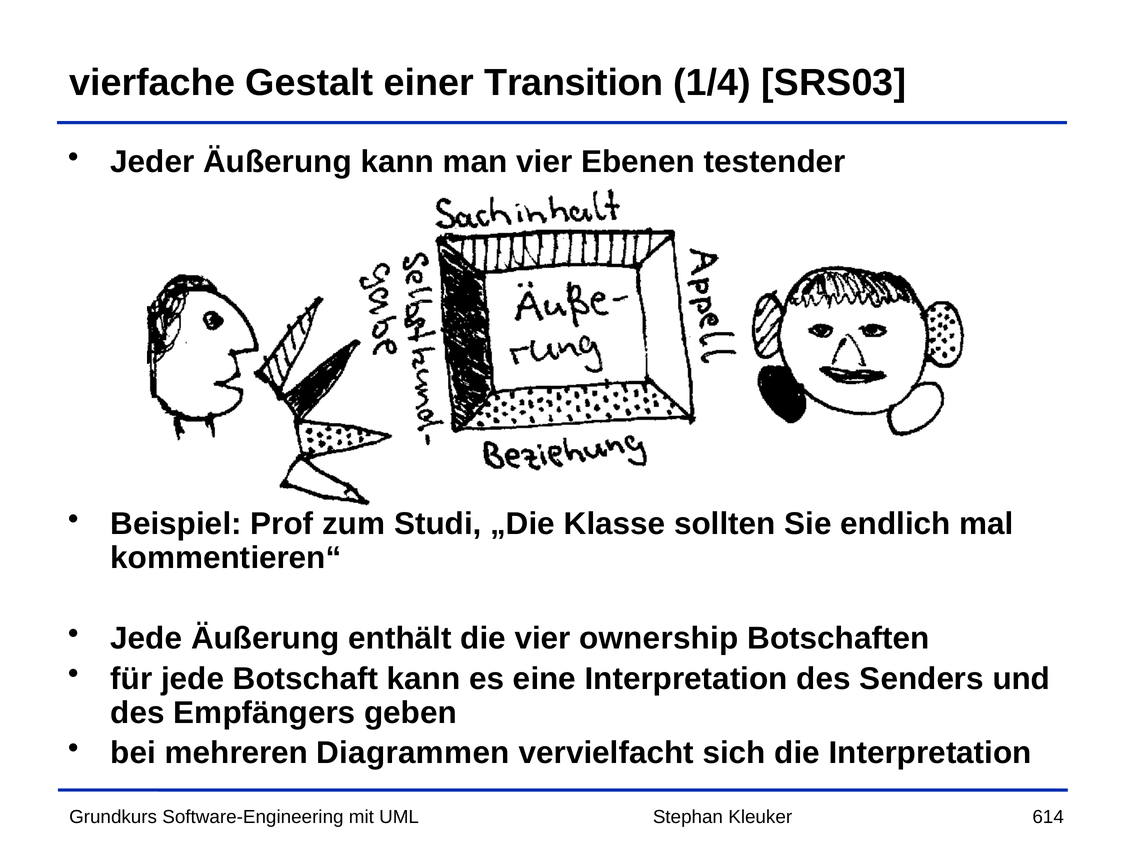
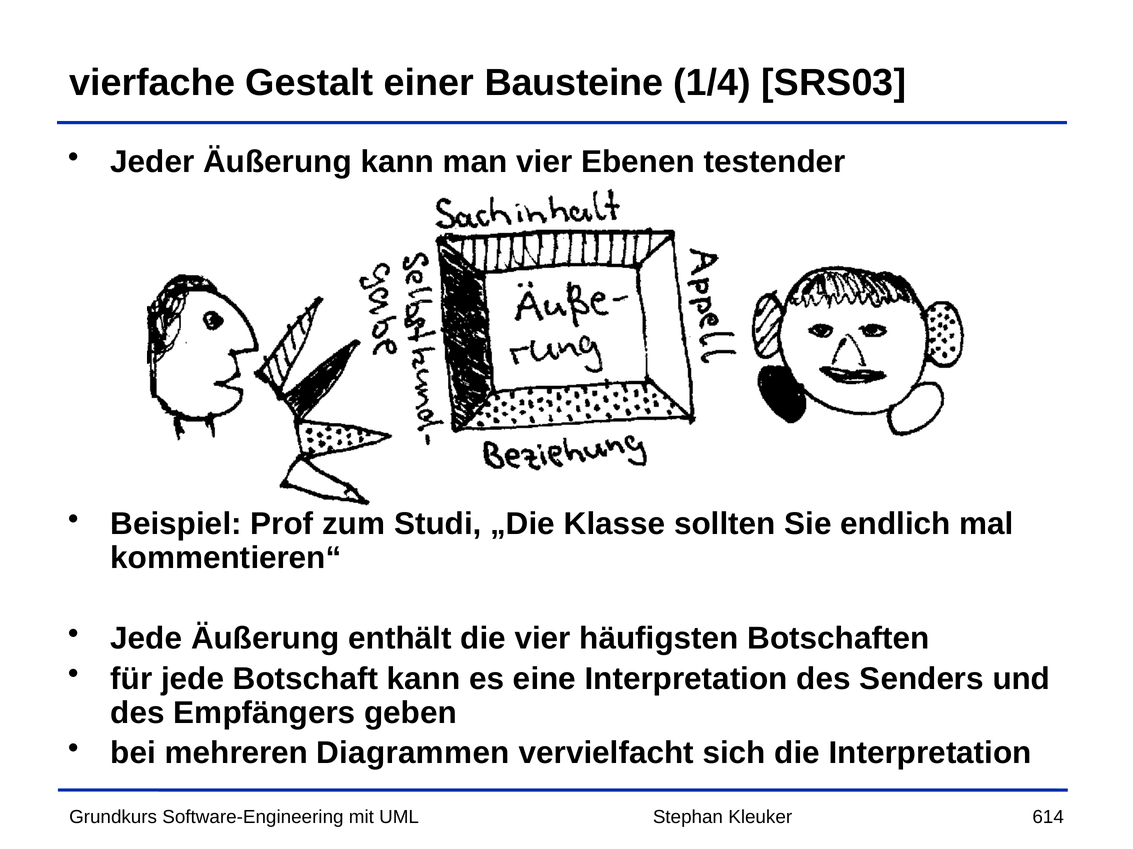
Transition: Transition -> Bausteine (574, 83)
ownership: ownership -> häufigsten (659, 639)
